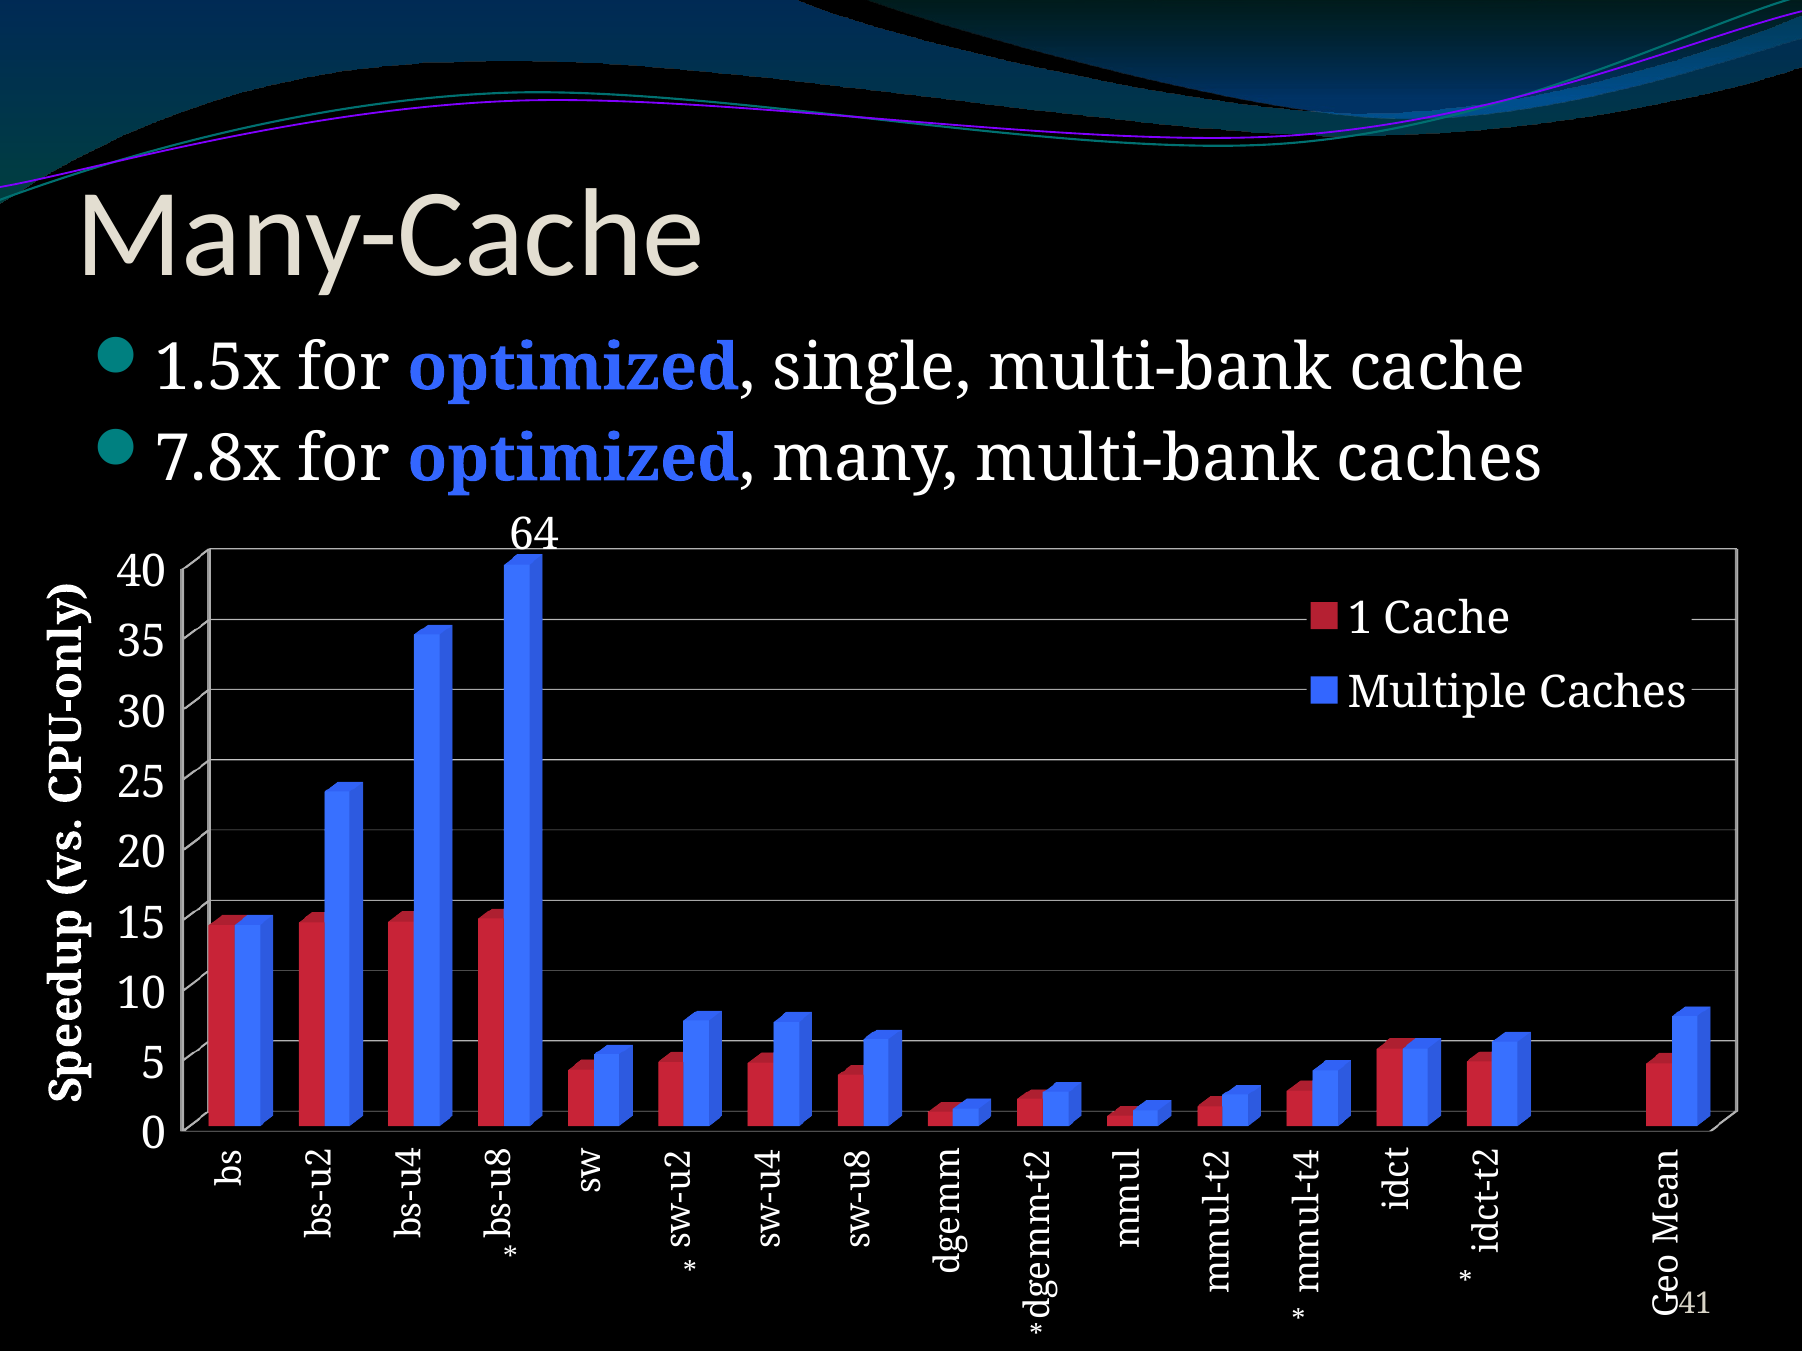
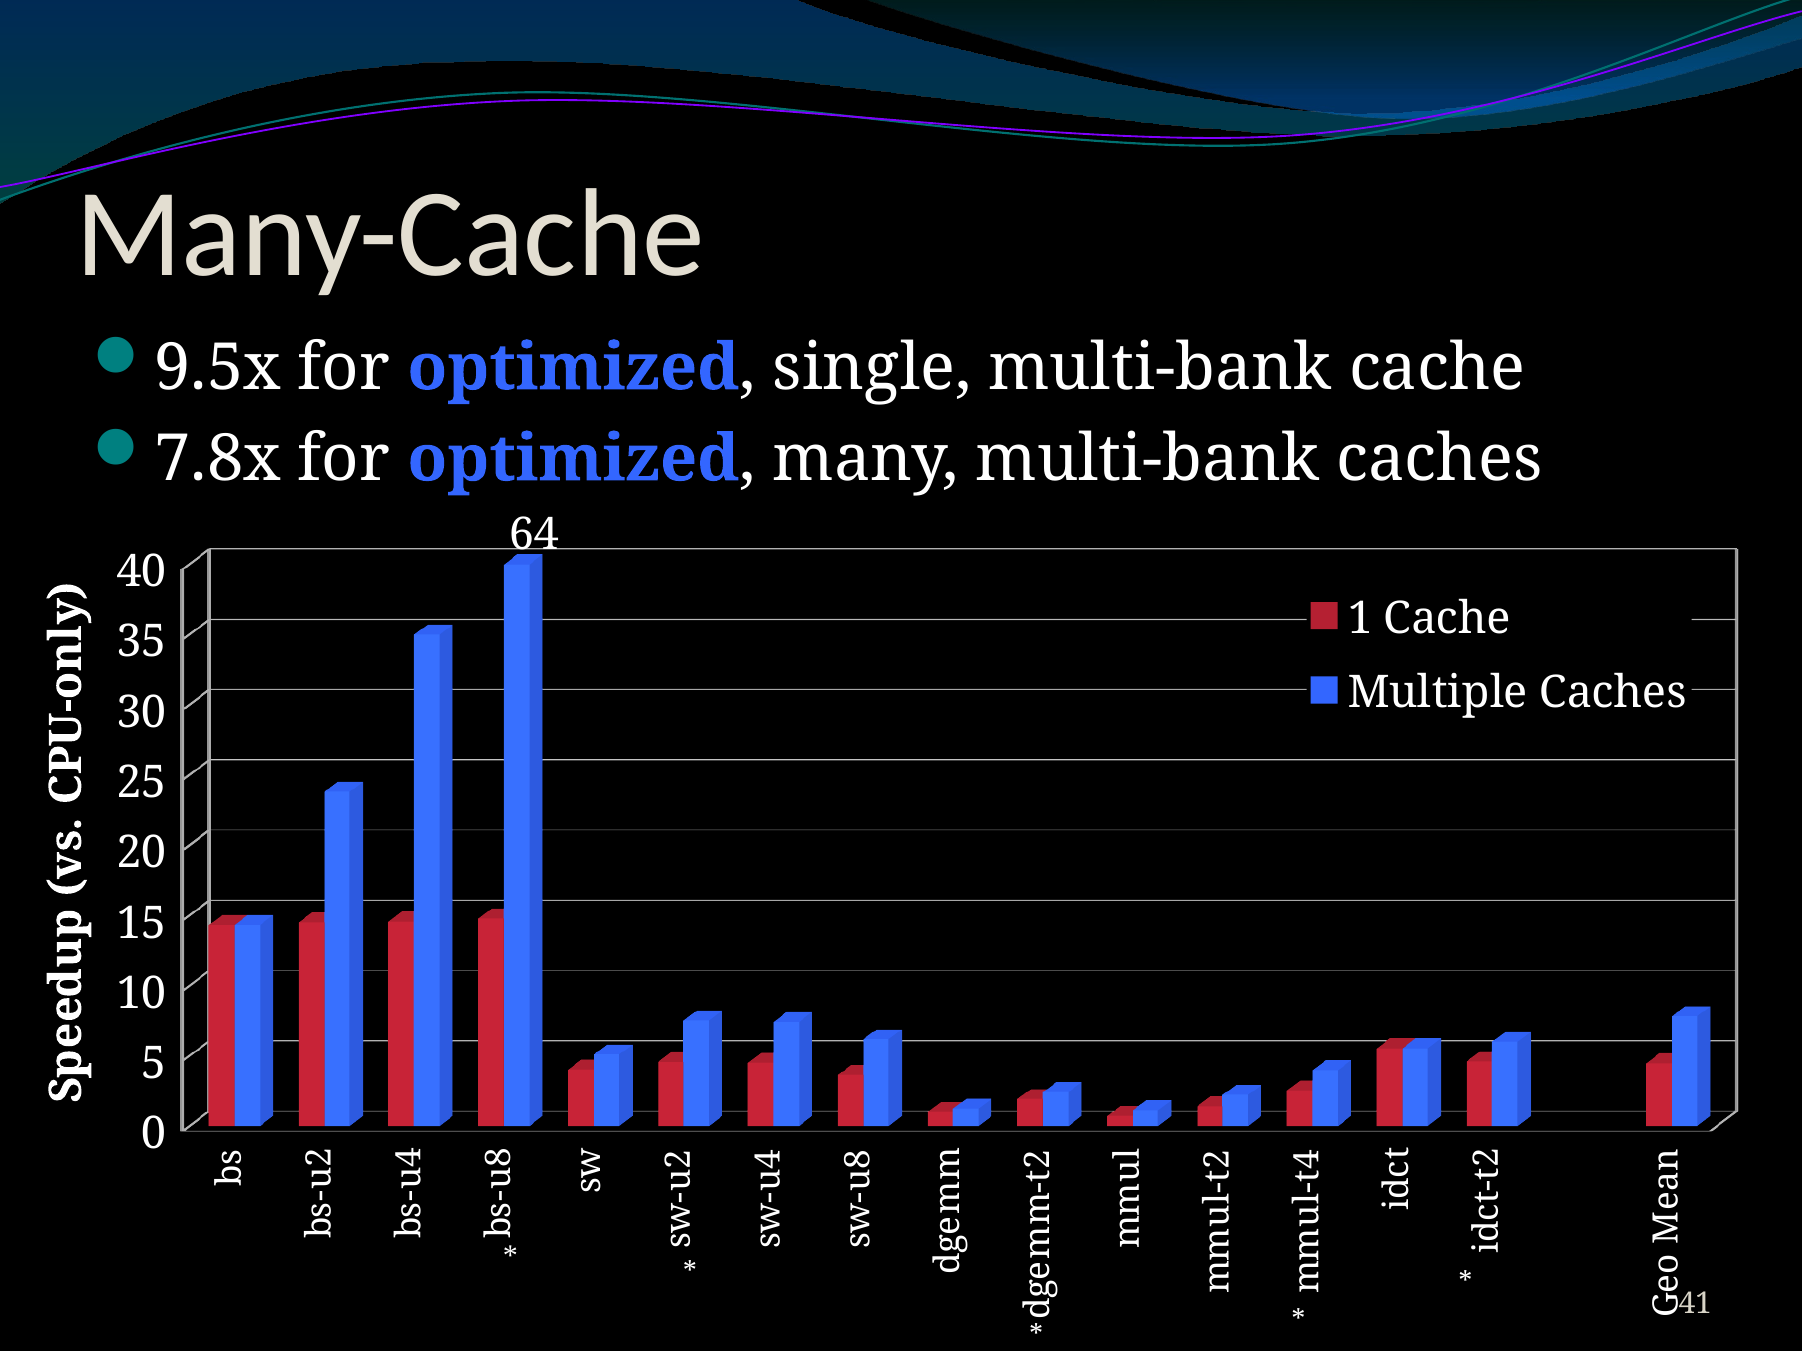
1.5x: 1.5x -> 9.5x (218, 368)
